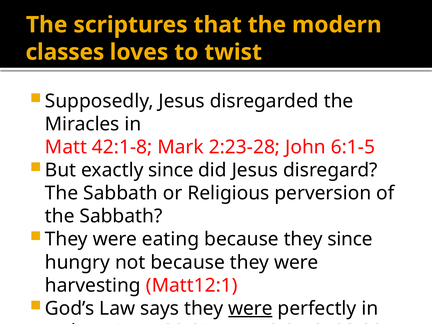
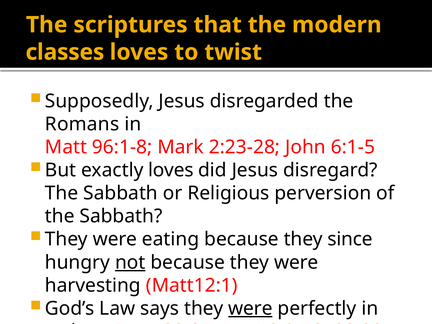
Miracles: Miracles -> Romans (82, 124)
42:1-8: 42:1-8 -> 96:1-8 (122, 147)
exactly since: since -> loves (171, 170)
not underline: none -> present (130, 262)
